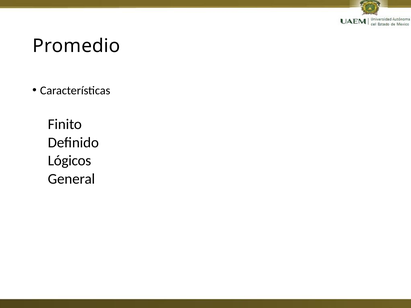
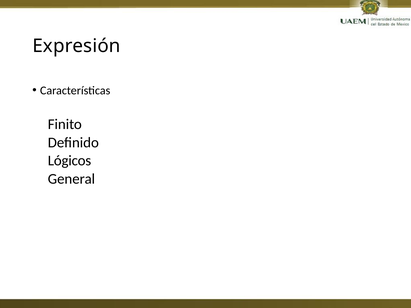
Promedio: Promedio -> Expresión (76, 46)
